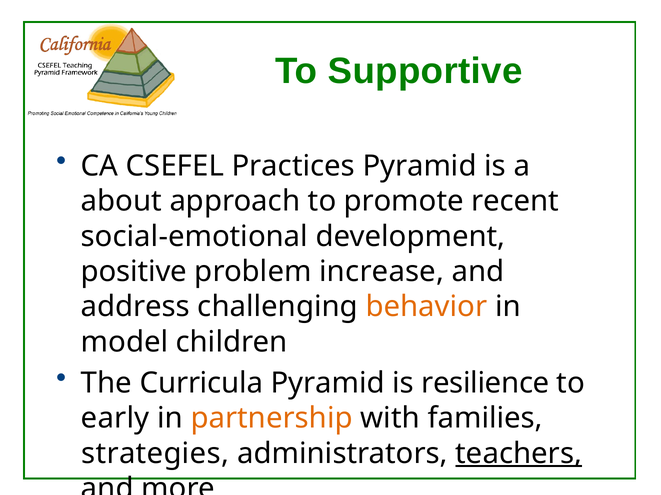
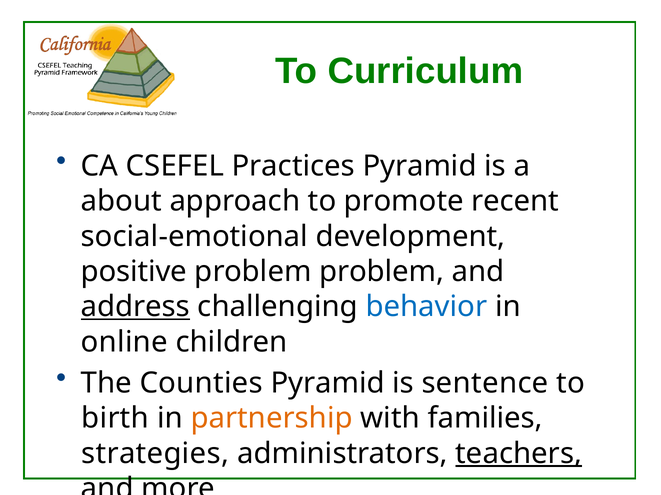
Supportive: Supportive -> Curriculum (425, 71)
problem increase: increase -> problem (382, 272)
address underline: none -> present (135, 307)
behavior colour: orange -> blue (427, 307)
model: model -> online (124, 342)
Curricula: Curricula -> Counties (201, 384)
resilience: resilience -> sentence (485, 384)
early: early -> birth (115, 419)
